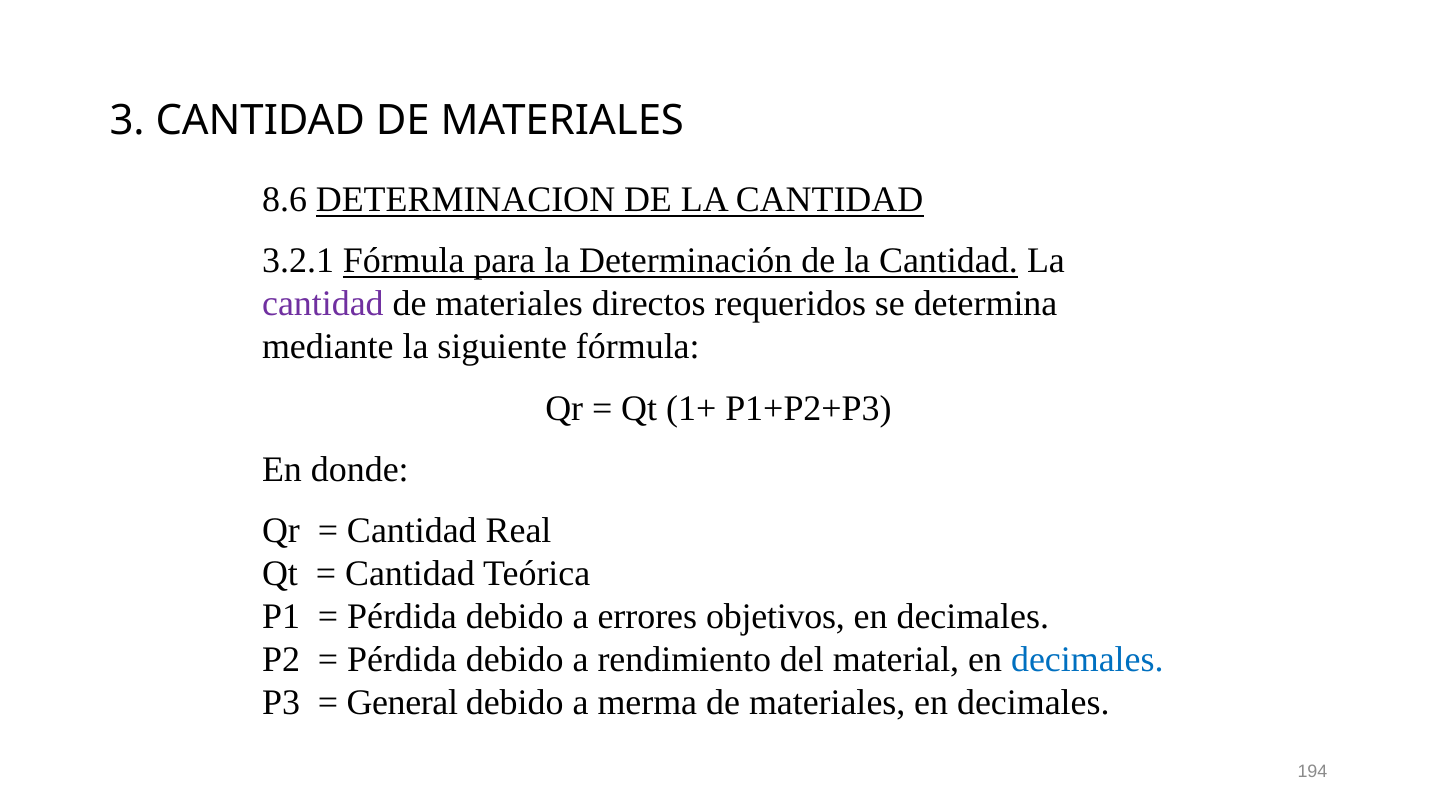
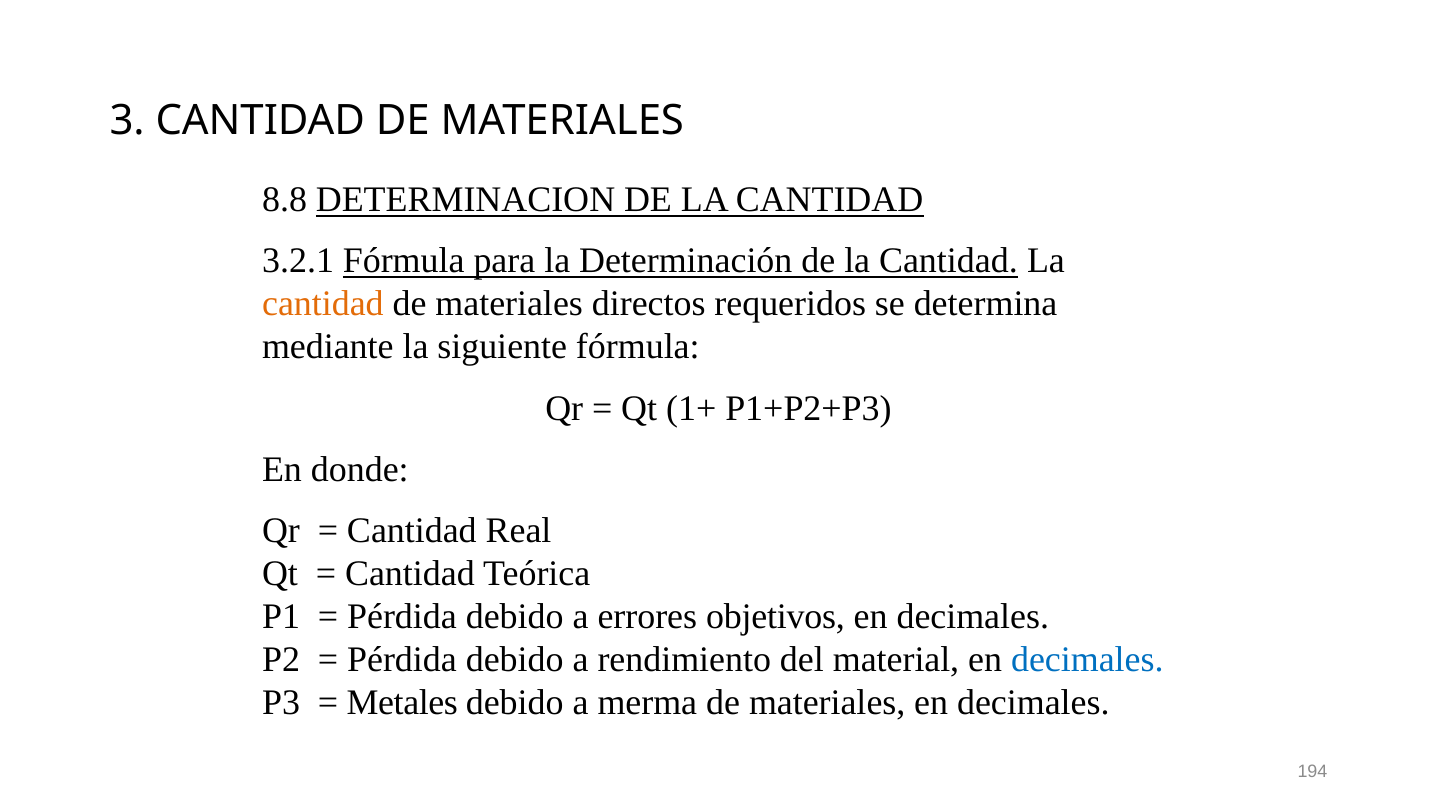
8.6: 8.6 -> 8.8 (285, 200)
cantidad colour: purple -> orange (323, 304)
General: General -> Metales (402, 703)
